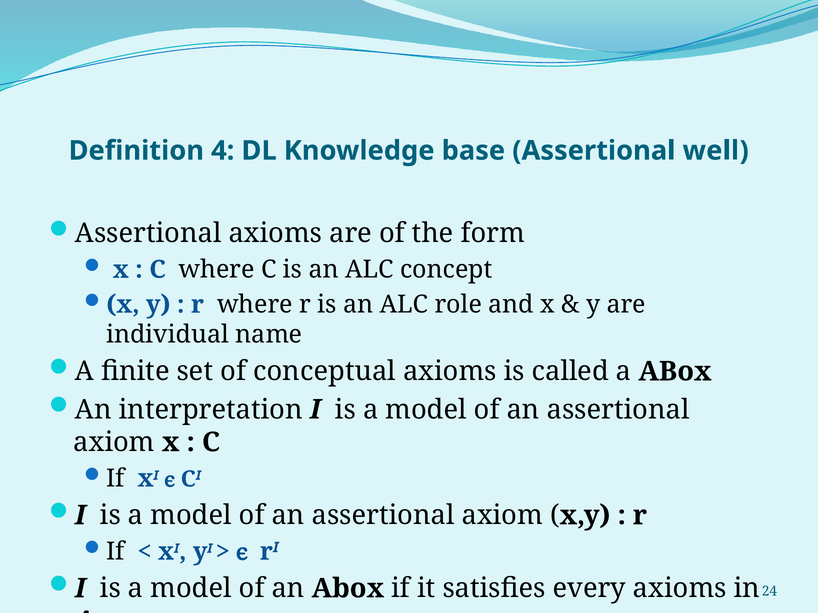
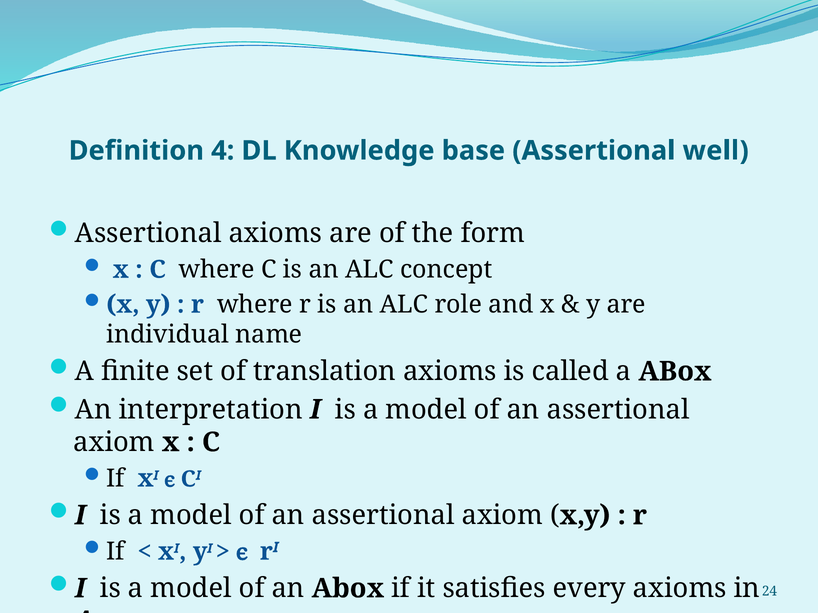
conceptual: conceptual -> translation (325, 372)
